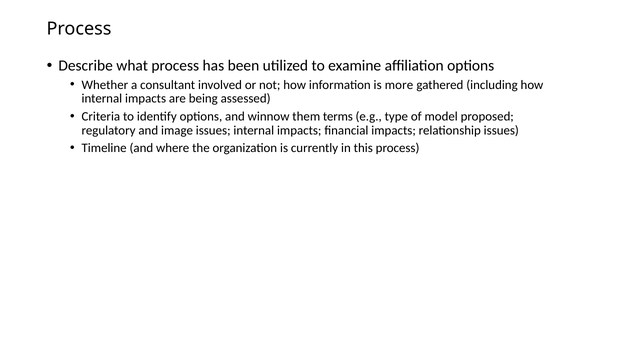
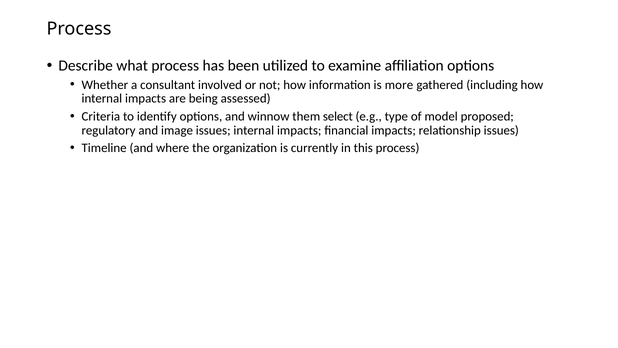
terms: terms -> select (338, 116)
